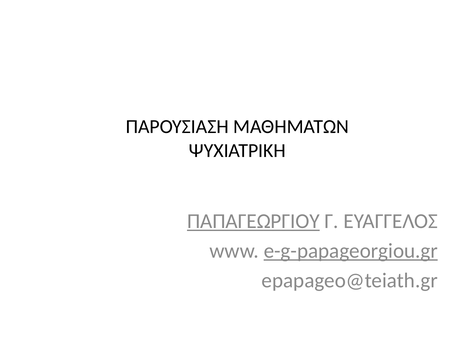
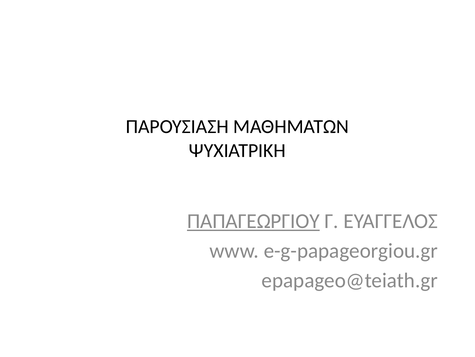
e-g-papageorgiou.gr underline: present -> none (351, 250)
